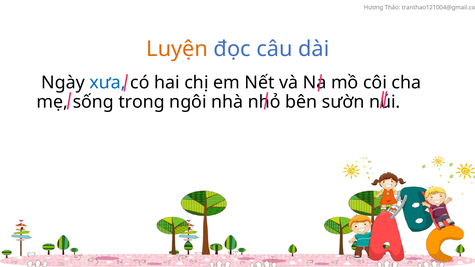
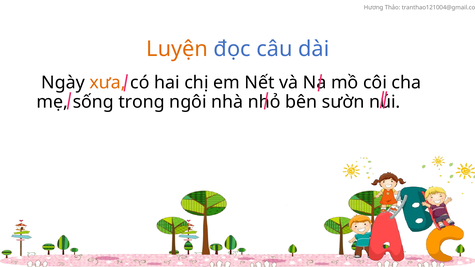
xưa colour: blue -> orange (107, 83)
